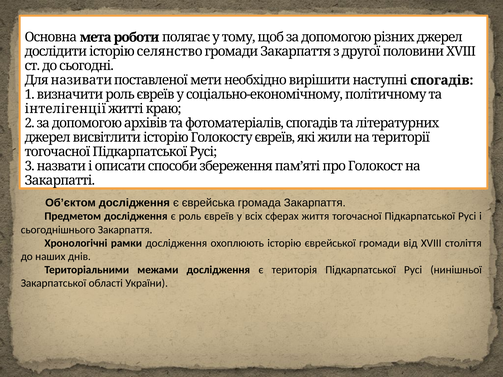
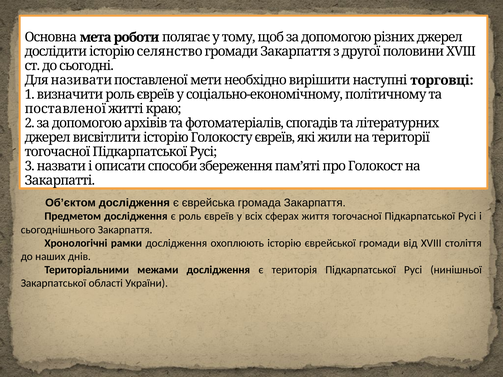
наступні спогадів: спогадів -> торговці (442, 80)
інтелігенції: інтелігенції -> поставленої (65, 109)
